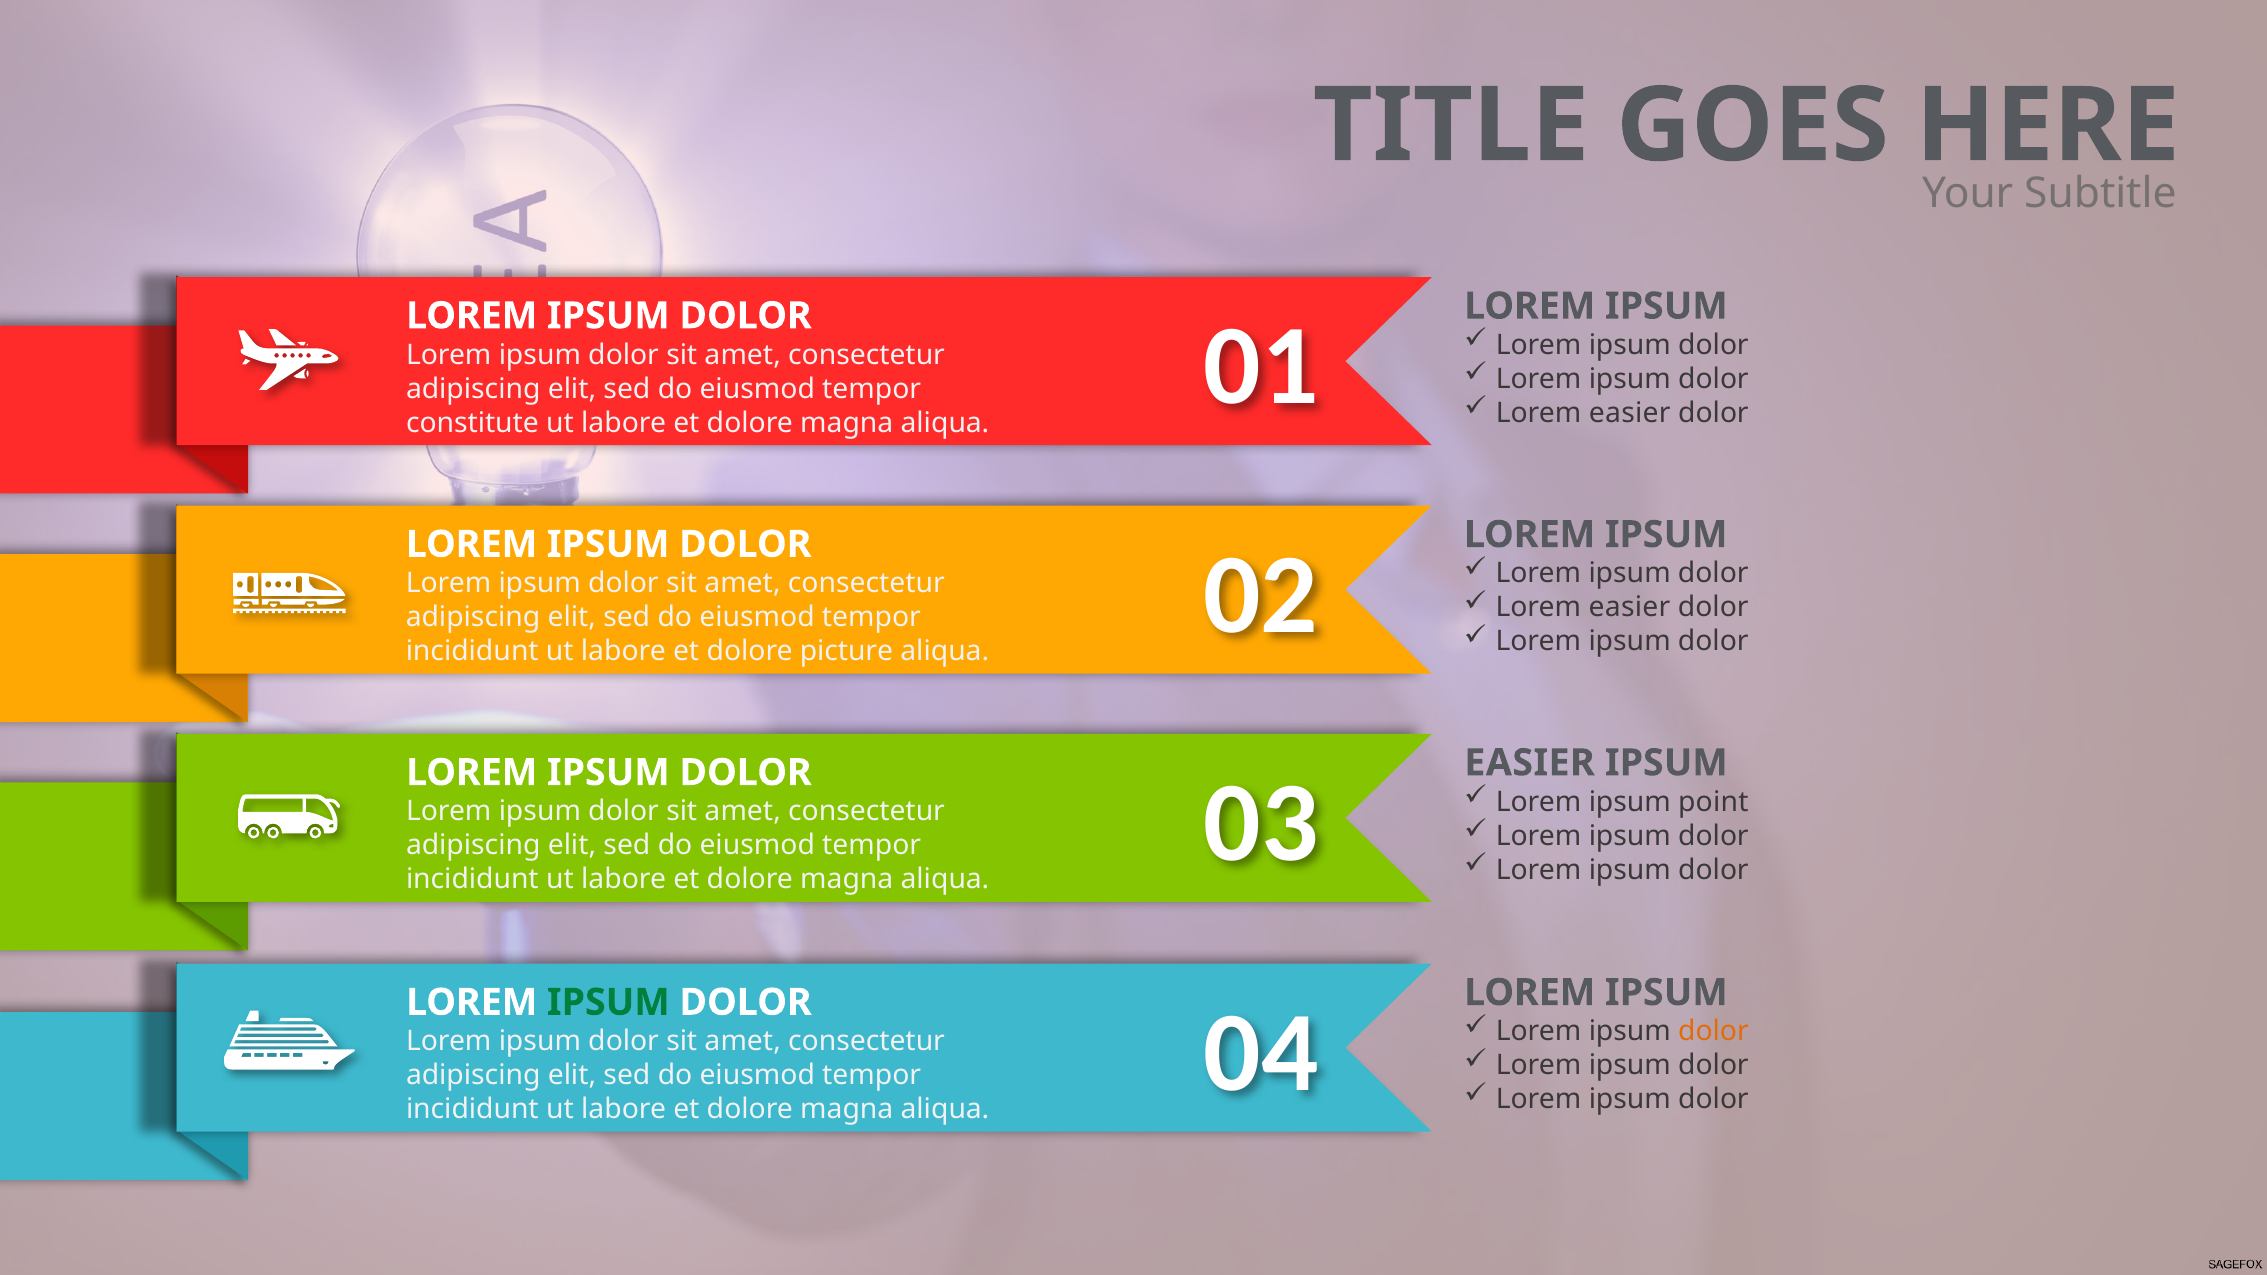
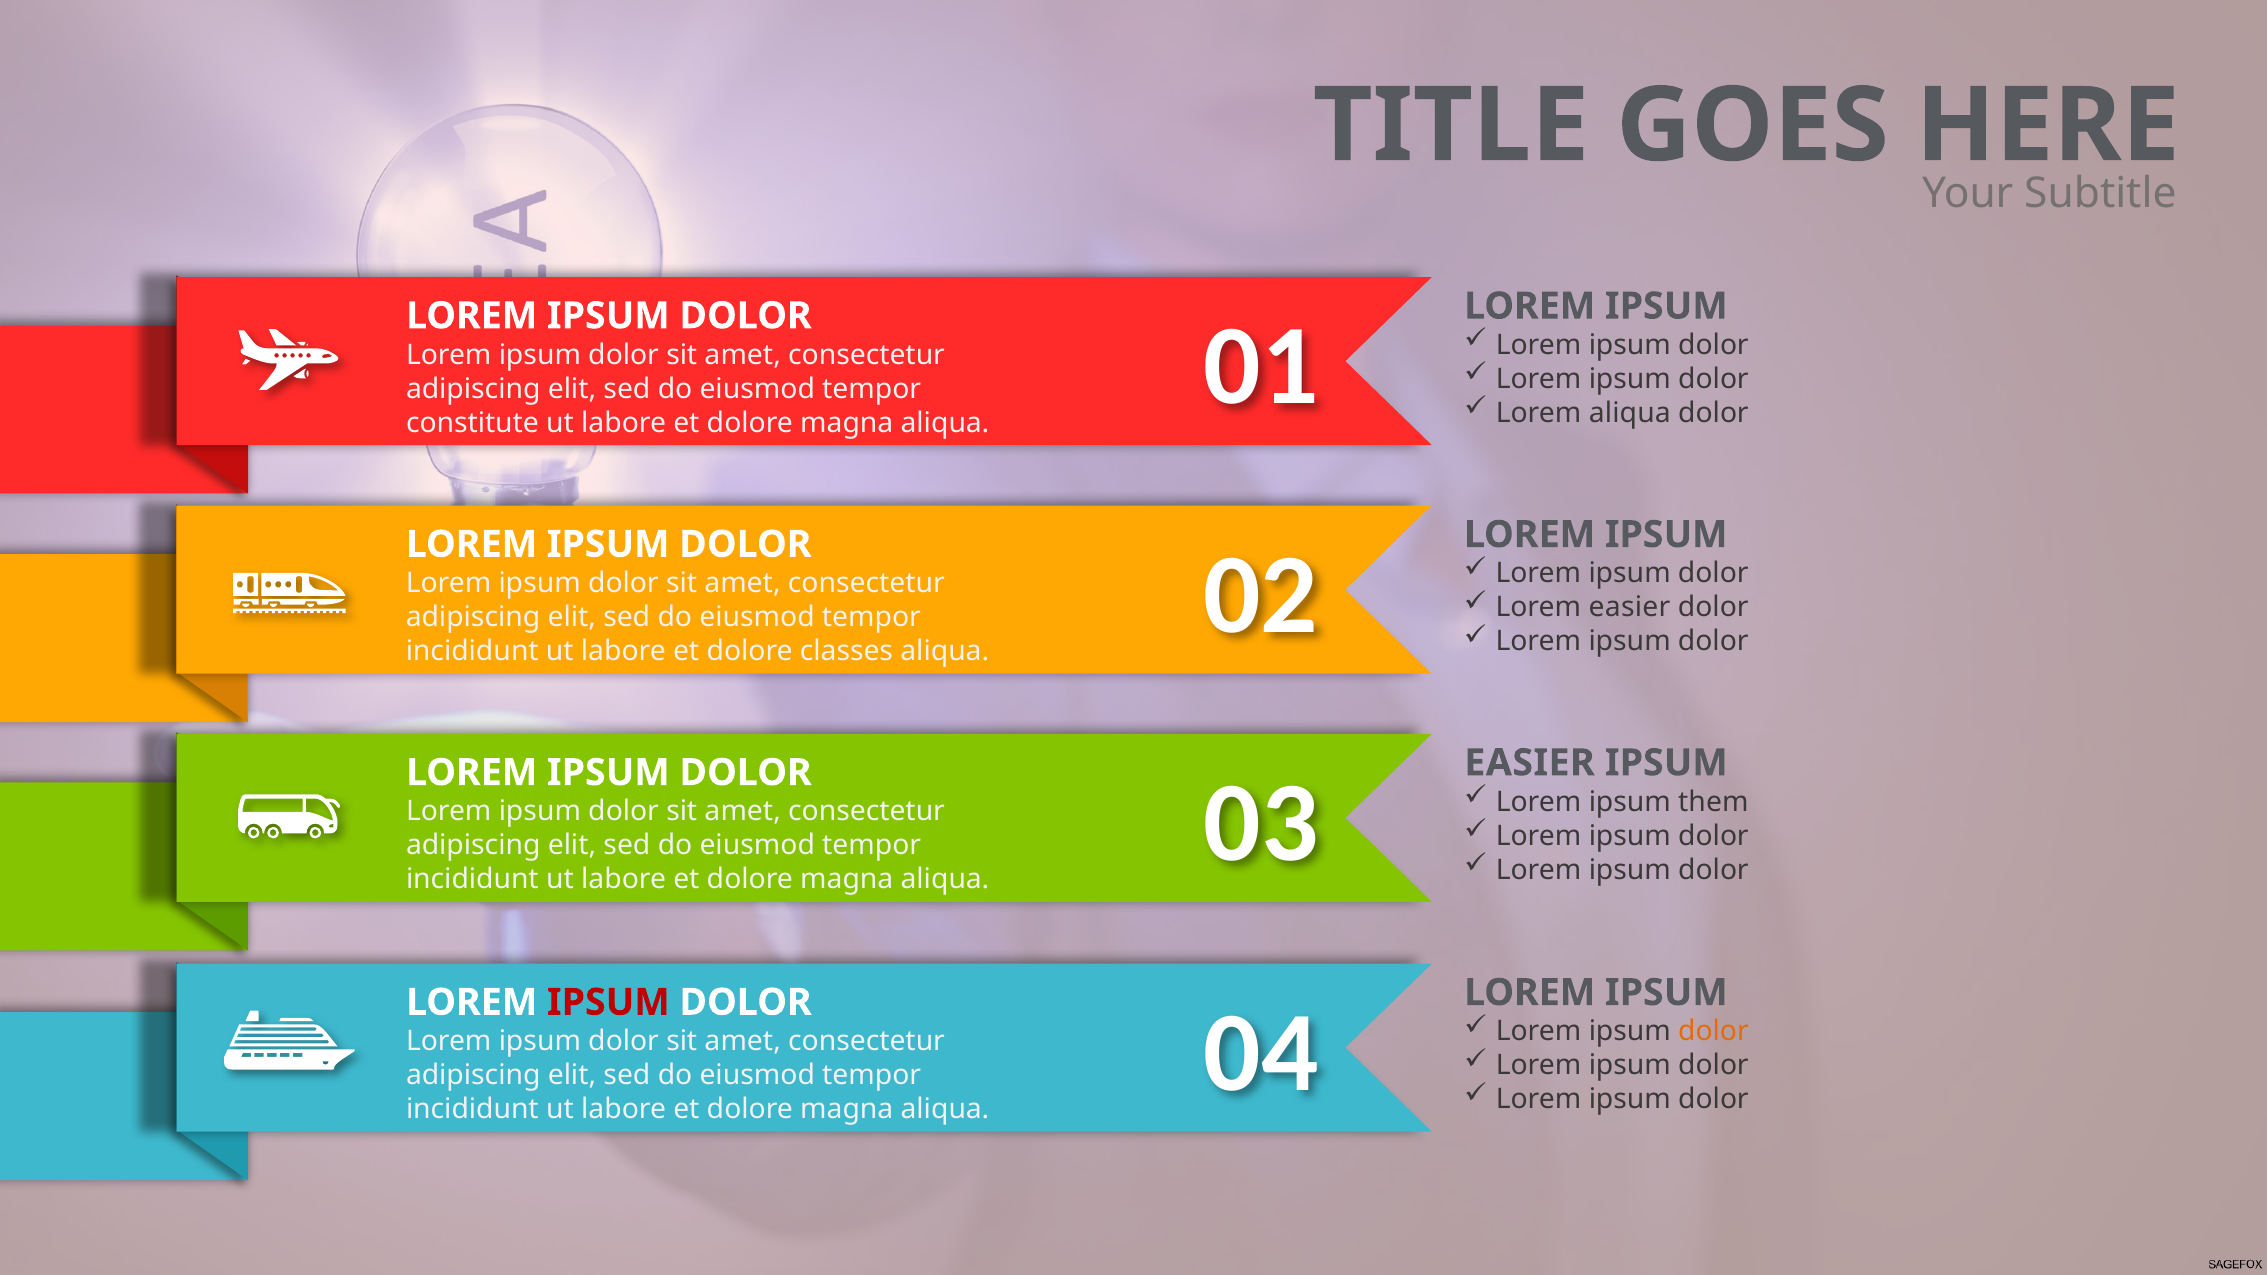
easier: easier -> aliqua (1630, 413)
picture: picture -> classes (846, 651)
point: point -> them (1713, 802)
IPSUM colour: green -> red (608, 1002)
